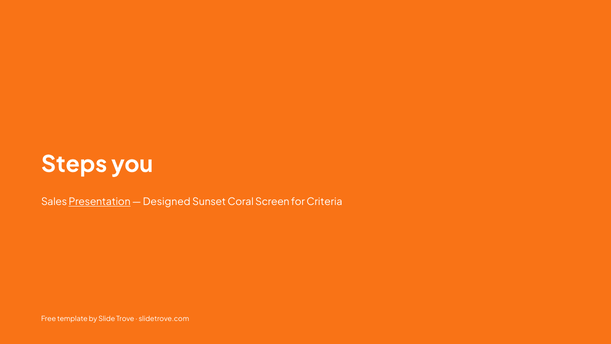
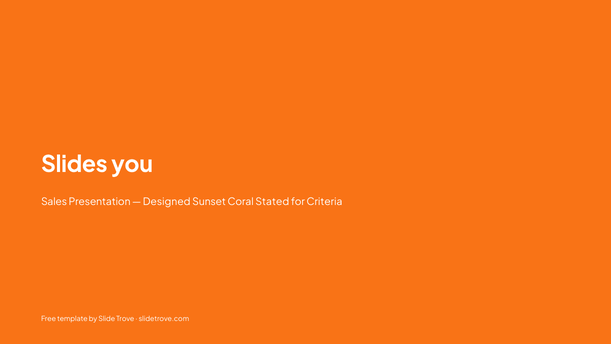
Steps: Steps -> Slides (74, 164)
Presentation underline: present -> none (100, 202)
Screen: Screen -> Stated (272, 202)
